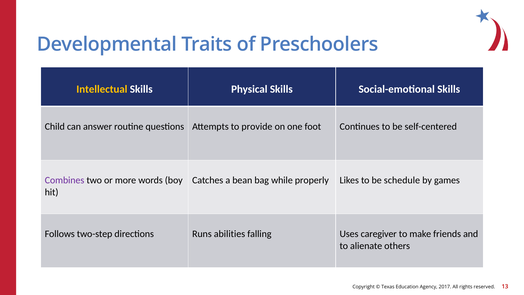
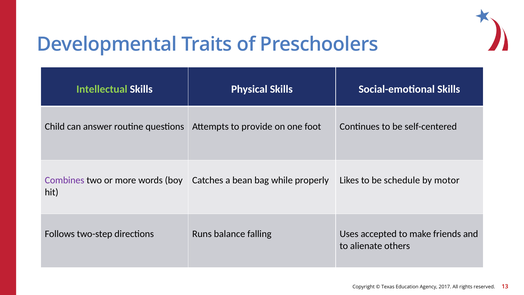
Intellectual colour: yellow -> light green (102, 89)
games: games -> motor (447, 180)
abilities: abilities -> balance (229, 234)
caregiver: caregiver -> accepted (379, 234)
